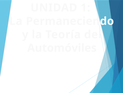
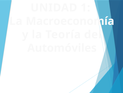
Permaneciendo: Permaneciendo -> Macroeconomía (70, 21)
